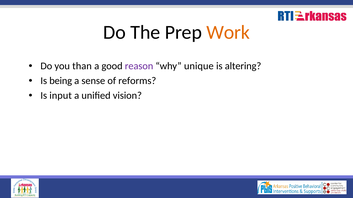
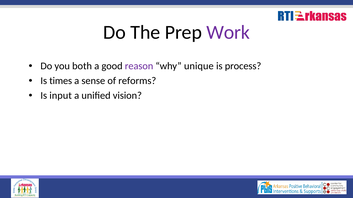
Work colour: orange -> purple (228, 32)
than: than -> both (82, 66)
altering: altering -> process (243, 66)
being: being -> times (61, 81)
